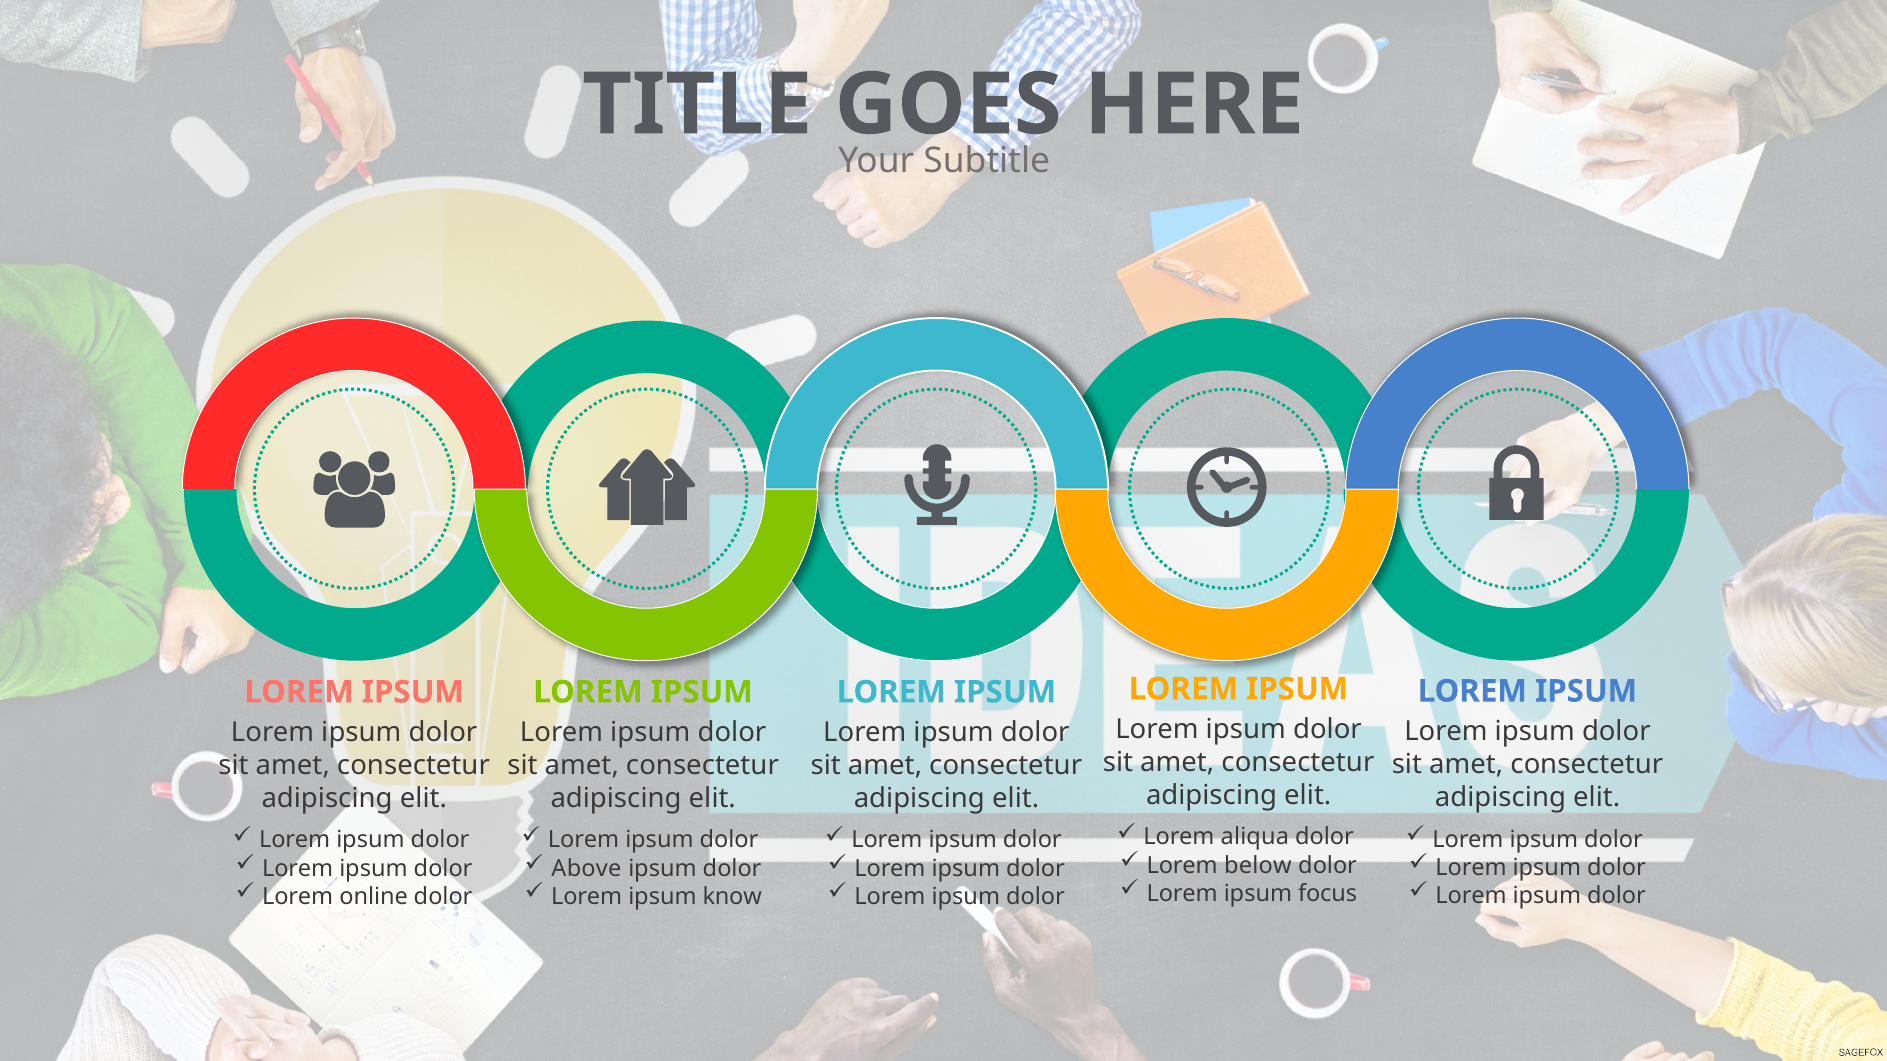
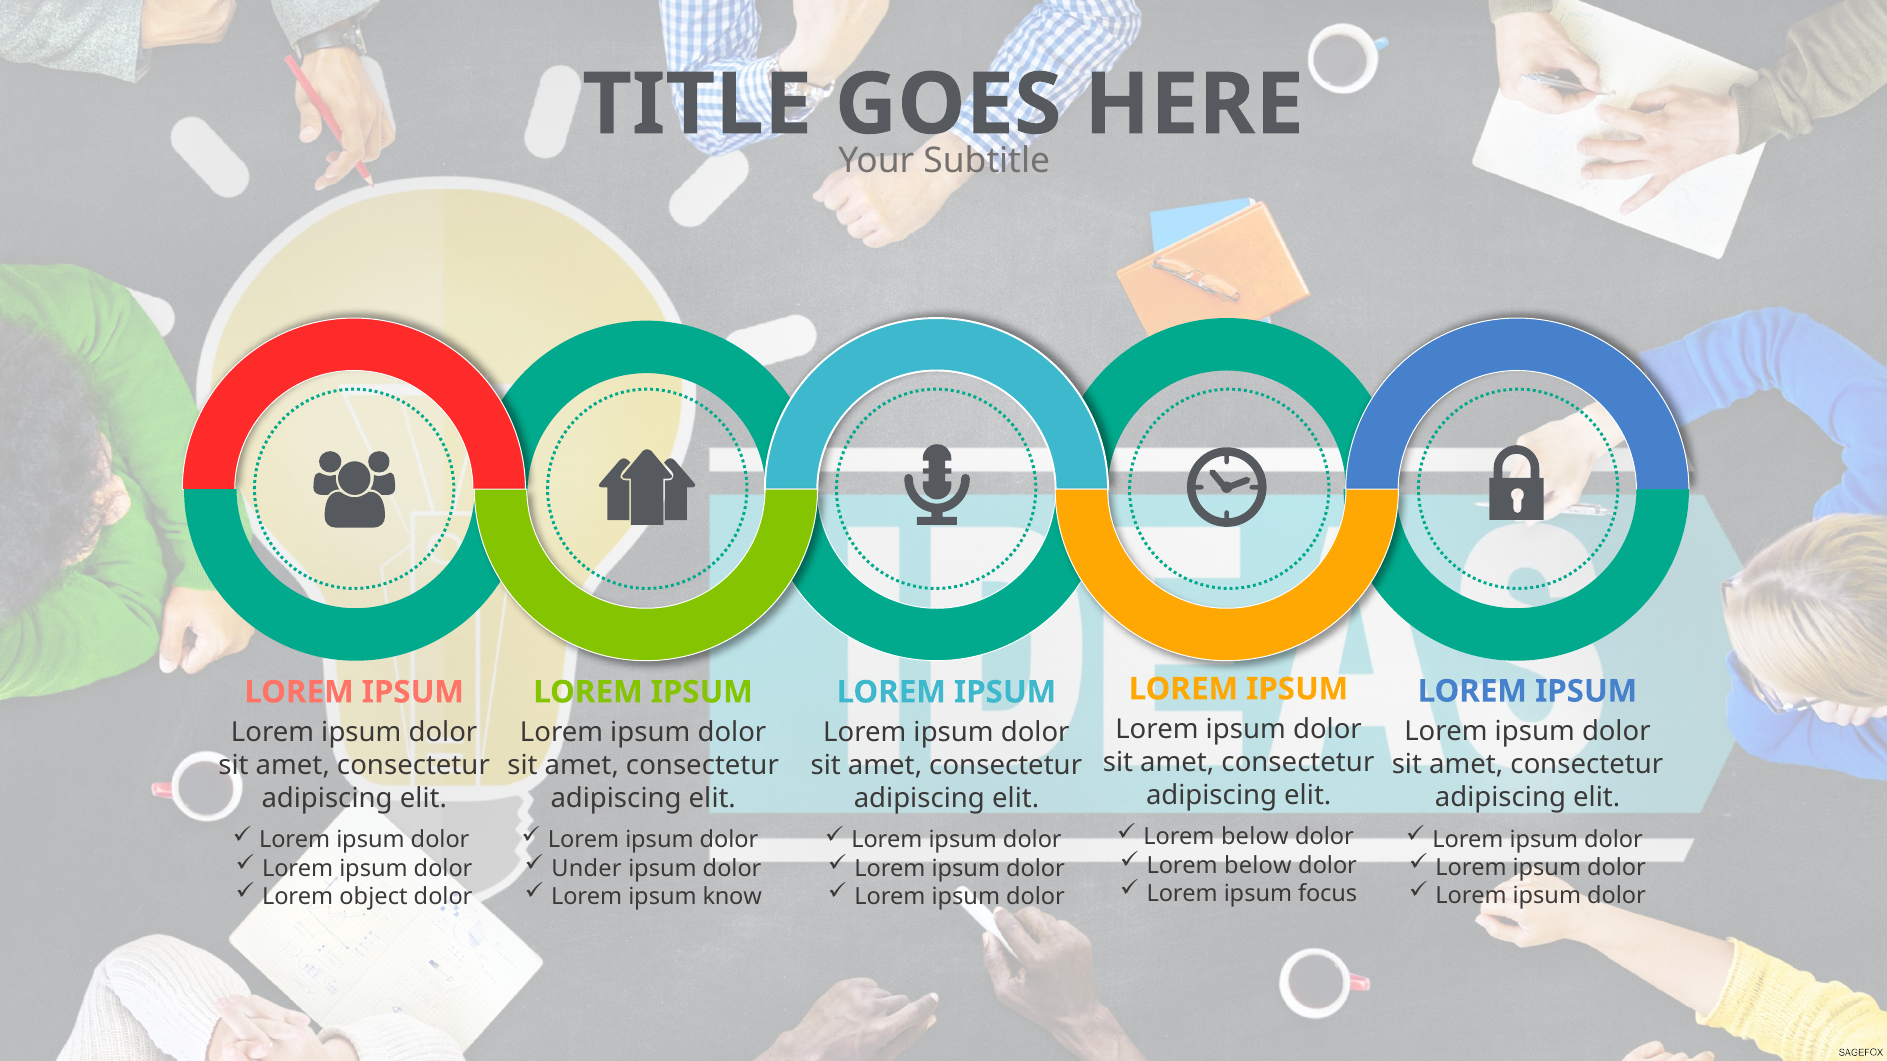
aliqua: aliqua -> below (1255, 837)
Above: Above -> Under (586, 869)
online: online -> object (374, 897)
